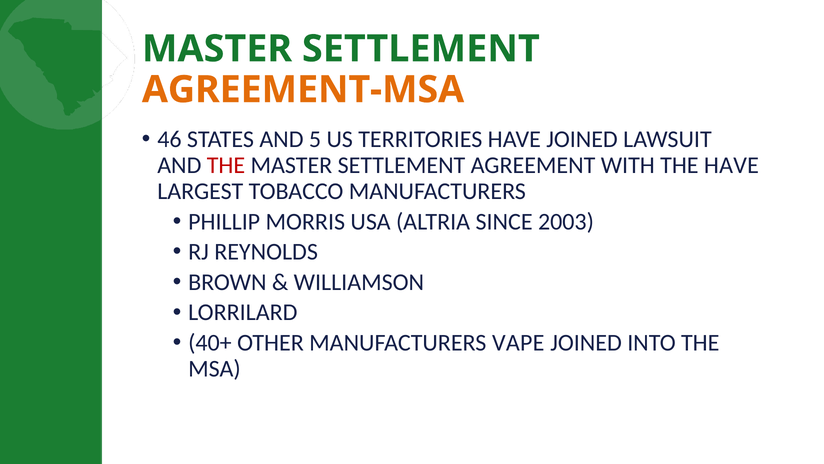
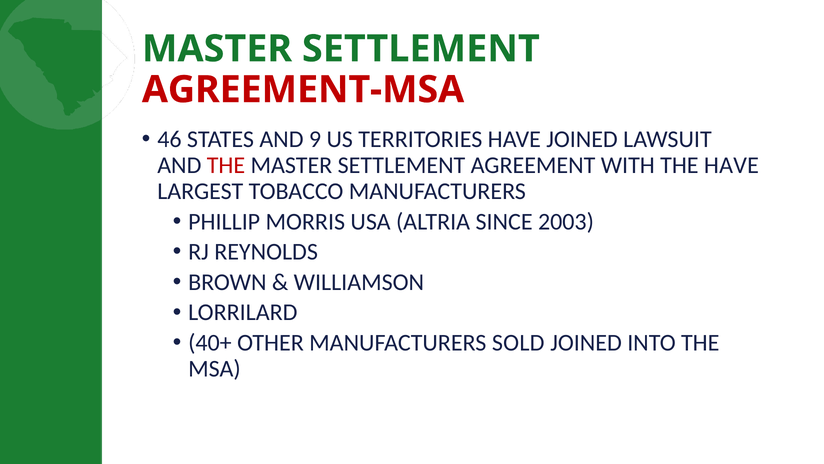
AGREEMENT-MSA colour: orange -> red (303, 90)
5: 5 -> 9 (315, 139)
VAPE: VAPE -> SOLD (518, 342)
